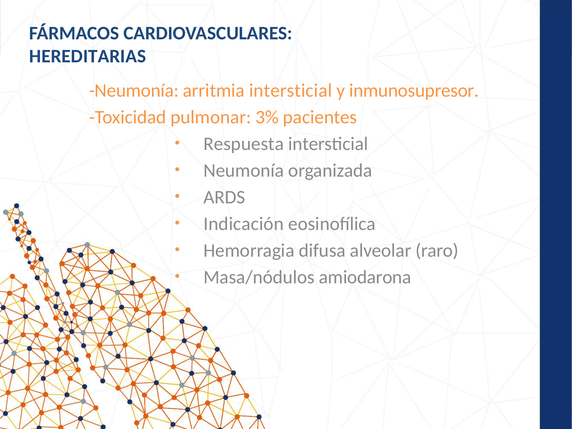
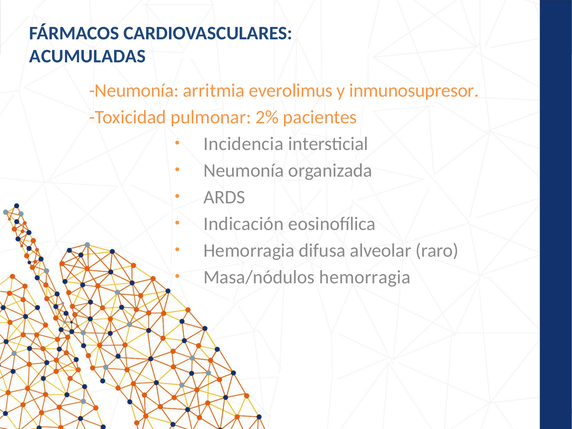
HEREDITARIAS: HEREDITARIAS -> ACUMULADAS (88, 56)
arritmia intersticial: intersticial -> everolimus (291, 90)
3%: 3% -> 2% (267, 117)
Respuesta: Respuesta -> Incidencia (244, 144)
Masa/nódulos amiodarona: amiodarona -> hemorragia (365, 277)
